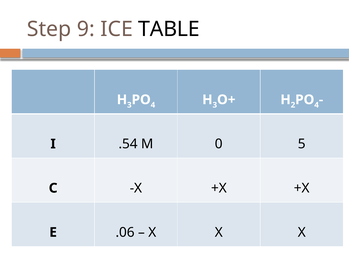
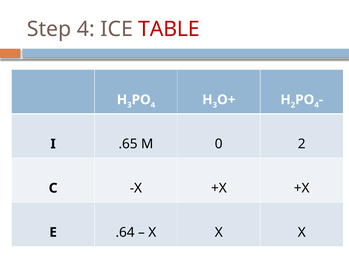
Step 9: 9 -> 4 (86, 29)
TABLE colour: black -> red (169, 29)
.54: .54 -> .65 (128, 144)
0 5: 5 -> 2 (302, 144)
.06: .06 -> .64 (125, 233)
